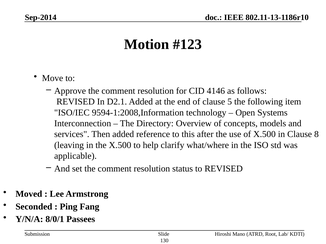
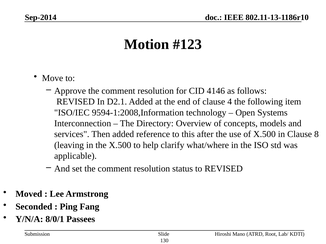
5: 5 -> 4 (230, 102)
